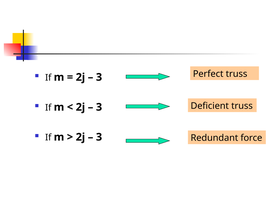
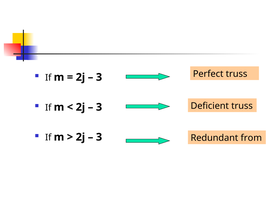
force: force -> from (251, 138)
